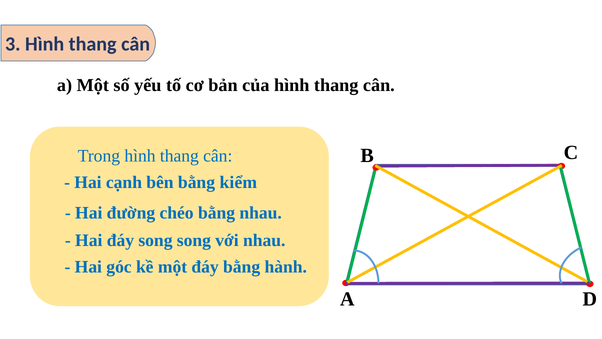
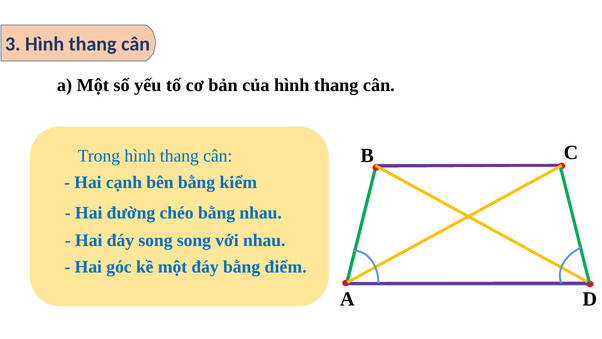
hành: hành -> điểm (286, 267)
